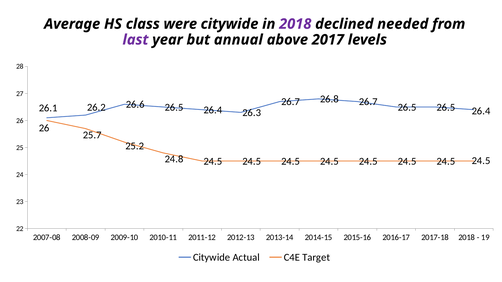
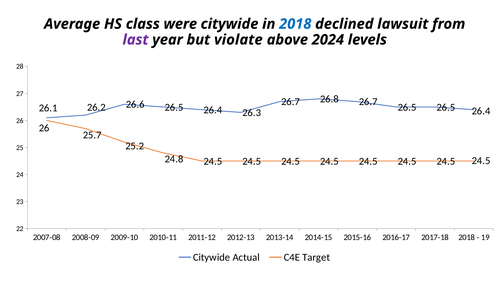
2018 colour: purple -> blue (295, 24)
needed: needed -> lawsuit (403, 24)
annual: annual -> violate (238, 40)
2017: 2017 -> 2024 (328, 40)
